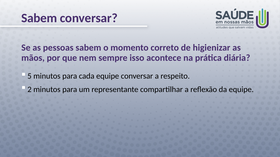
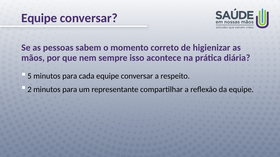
Sabem: Sabem -> Equipe (39, 18)
